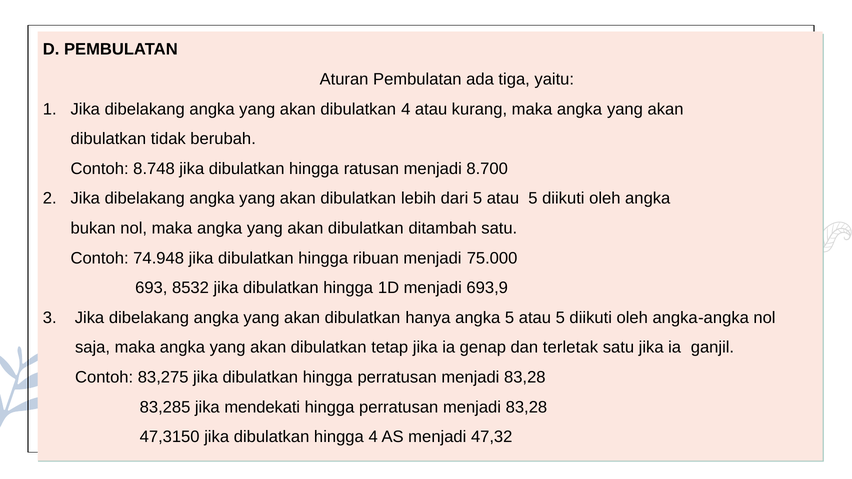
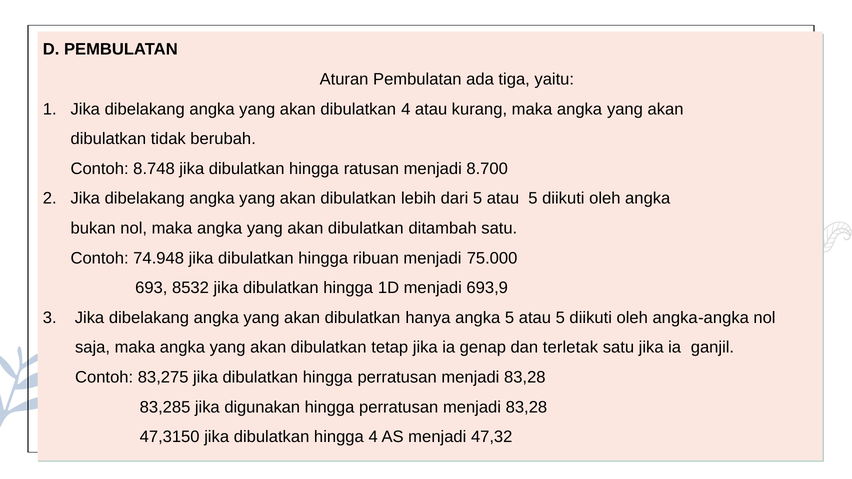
mendekati: mendekati -> digunakan (262, 407)
